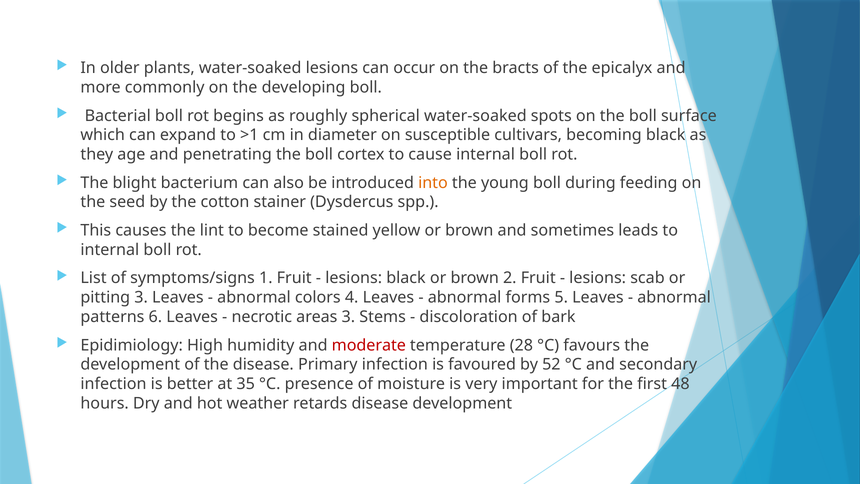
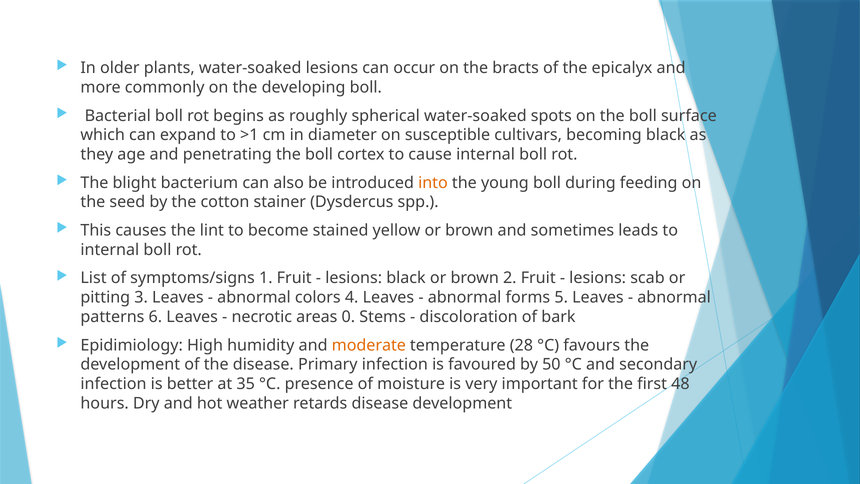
areas 3: 3 -> 0 (348, 317)
moderate colour: red -> orange (369, 345)
52: 52 -> 50 (551, 364)
